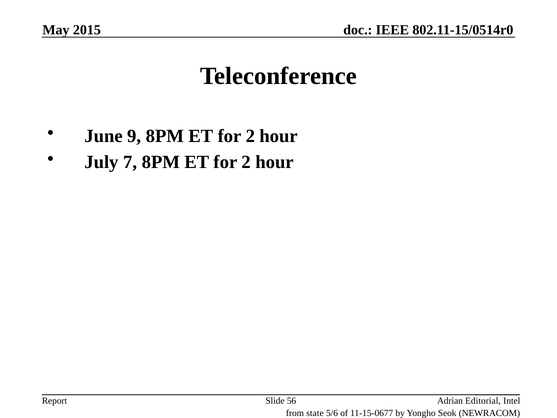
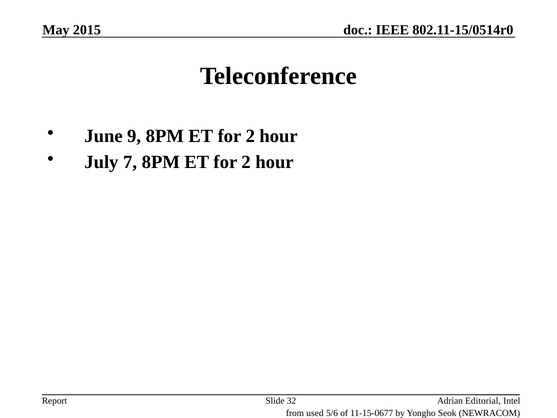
56: 56 -> 32 (291, 401)
state: state -> used (315, 413)
